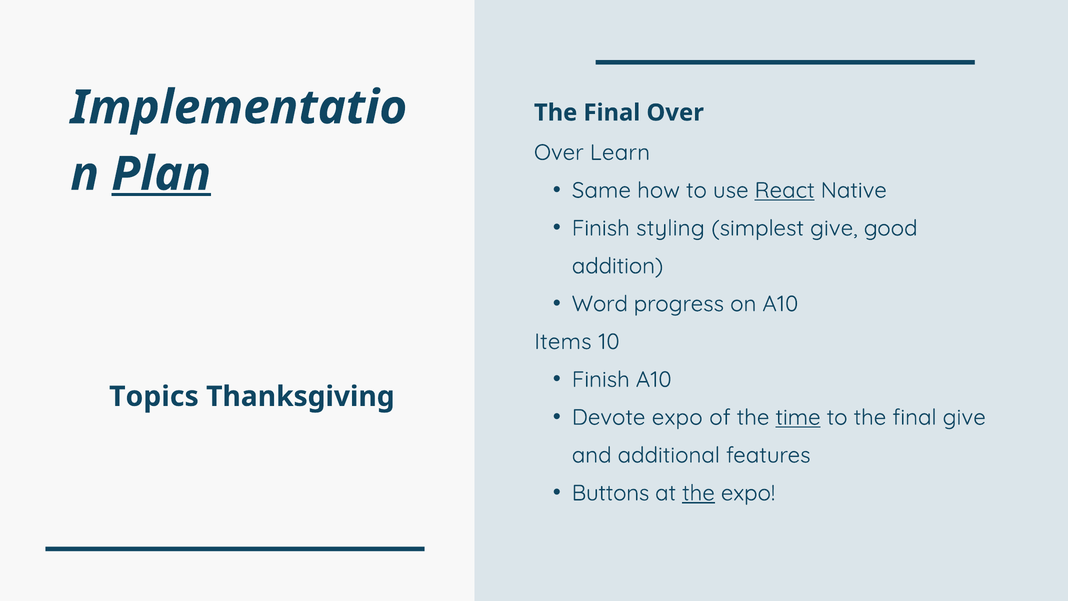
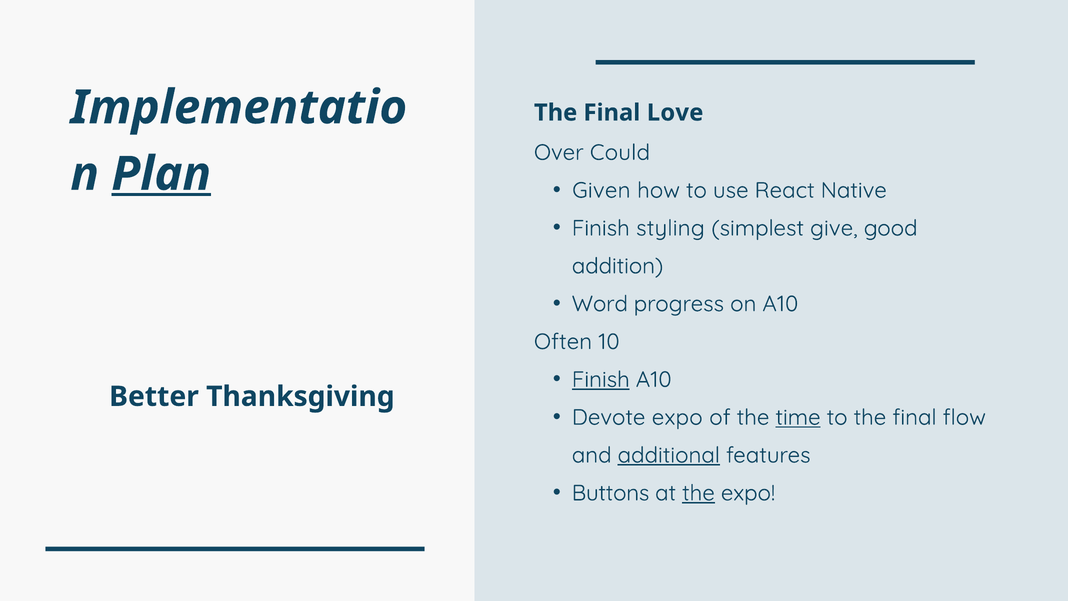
Final Over: Over -> Love (675, 113)
Learn: Learn -> Could (620, 152)
Same: Same -> Given (601, 190)
React underline: present -> none (785, 190)
Items: Items -> Often (563, 342)
Finish underline: none -> present (601, 379)
Topics: Topics -> Better (154, 396)
final give: give -> flow (964, 417)
additional underline: none -> present (669, 455)
